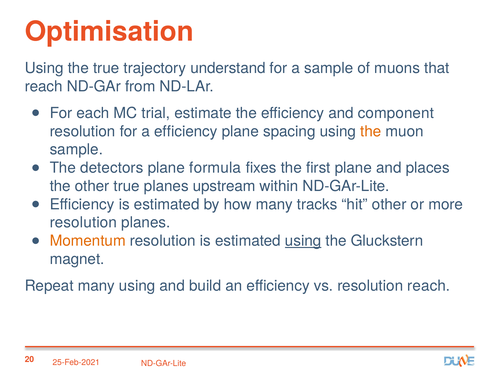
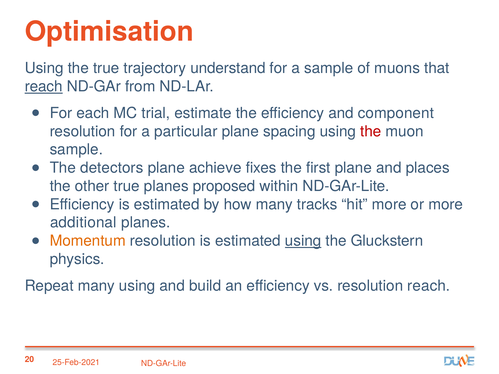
reach underline: none -> present (44, 87)
a efficiency: efficiency -> particular (186, 131)
the colour: orange -> red (371, 131)
formula: formula -> achieve (215, 168)
upstream: upstream -> proposed (224, 186)
hit other: other -> more (389, 204)
resolution: resolution -> additional (83, 223)
magnet: magnet -> physics (77, 259)
